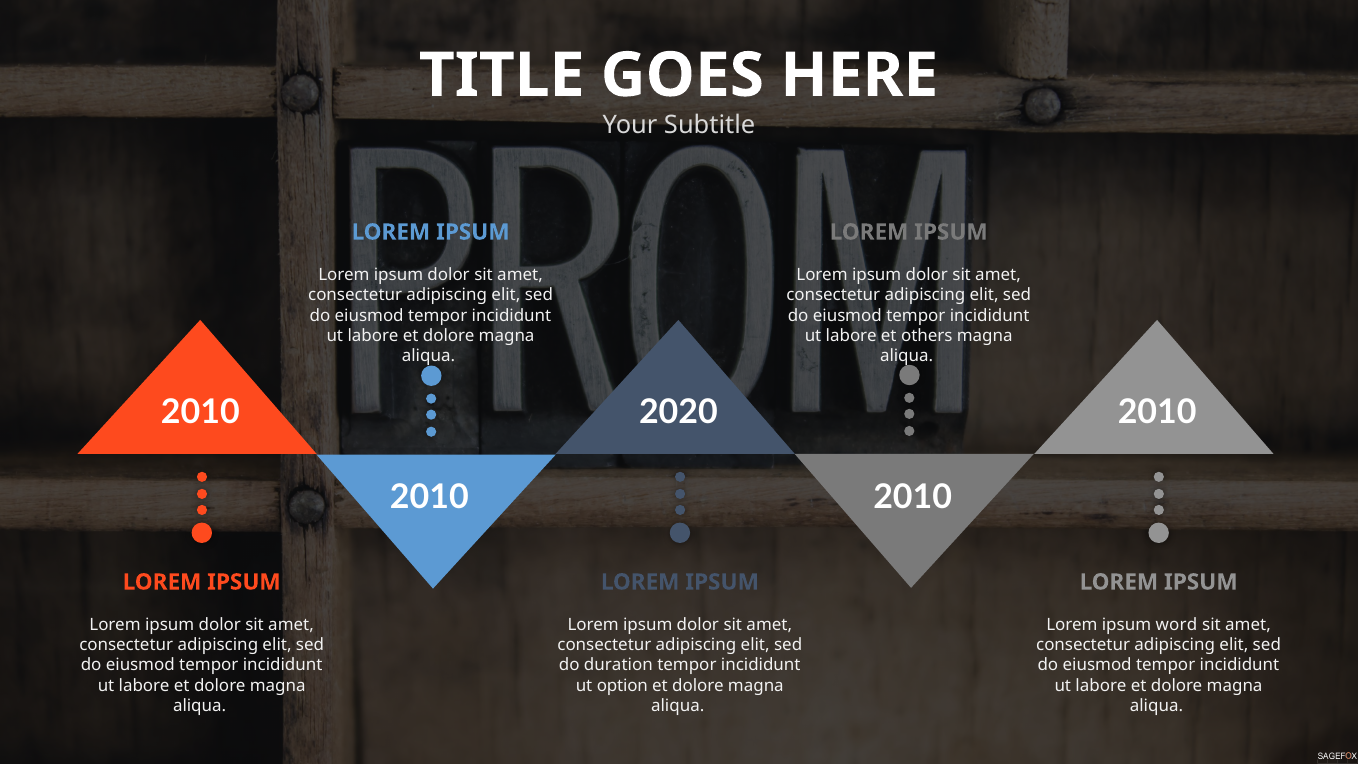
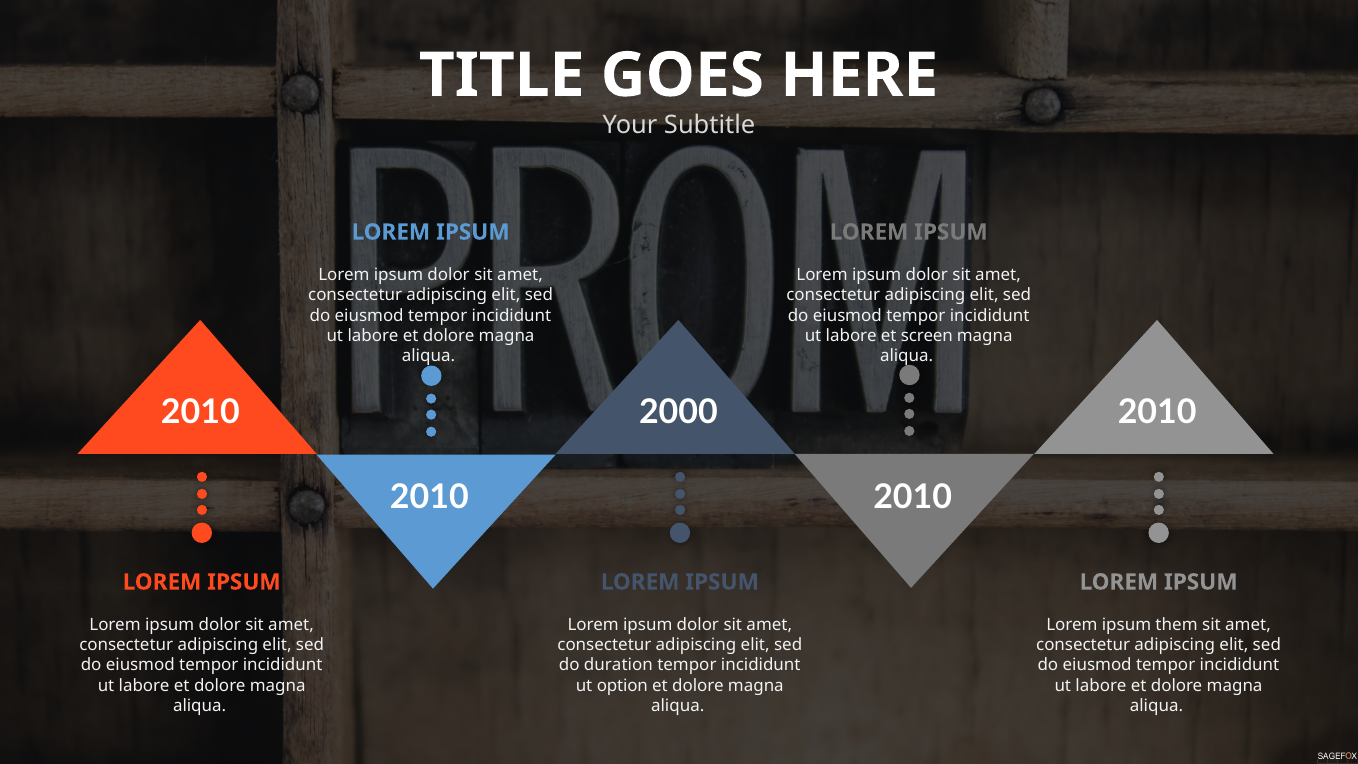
others: others -> screen (927, 336)
2020: 2020 -> 2000 (678, 412)
word: word -> them (1177, 625)
